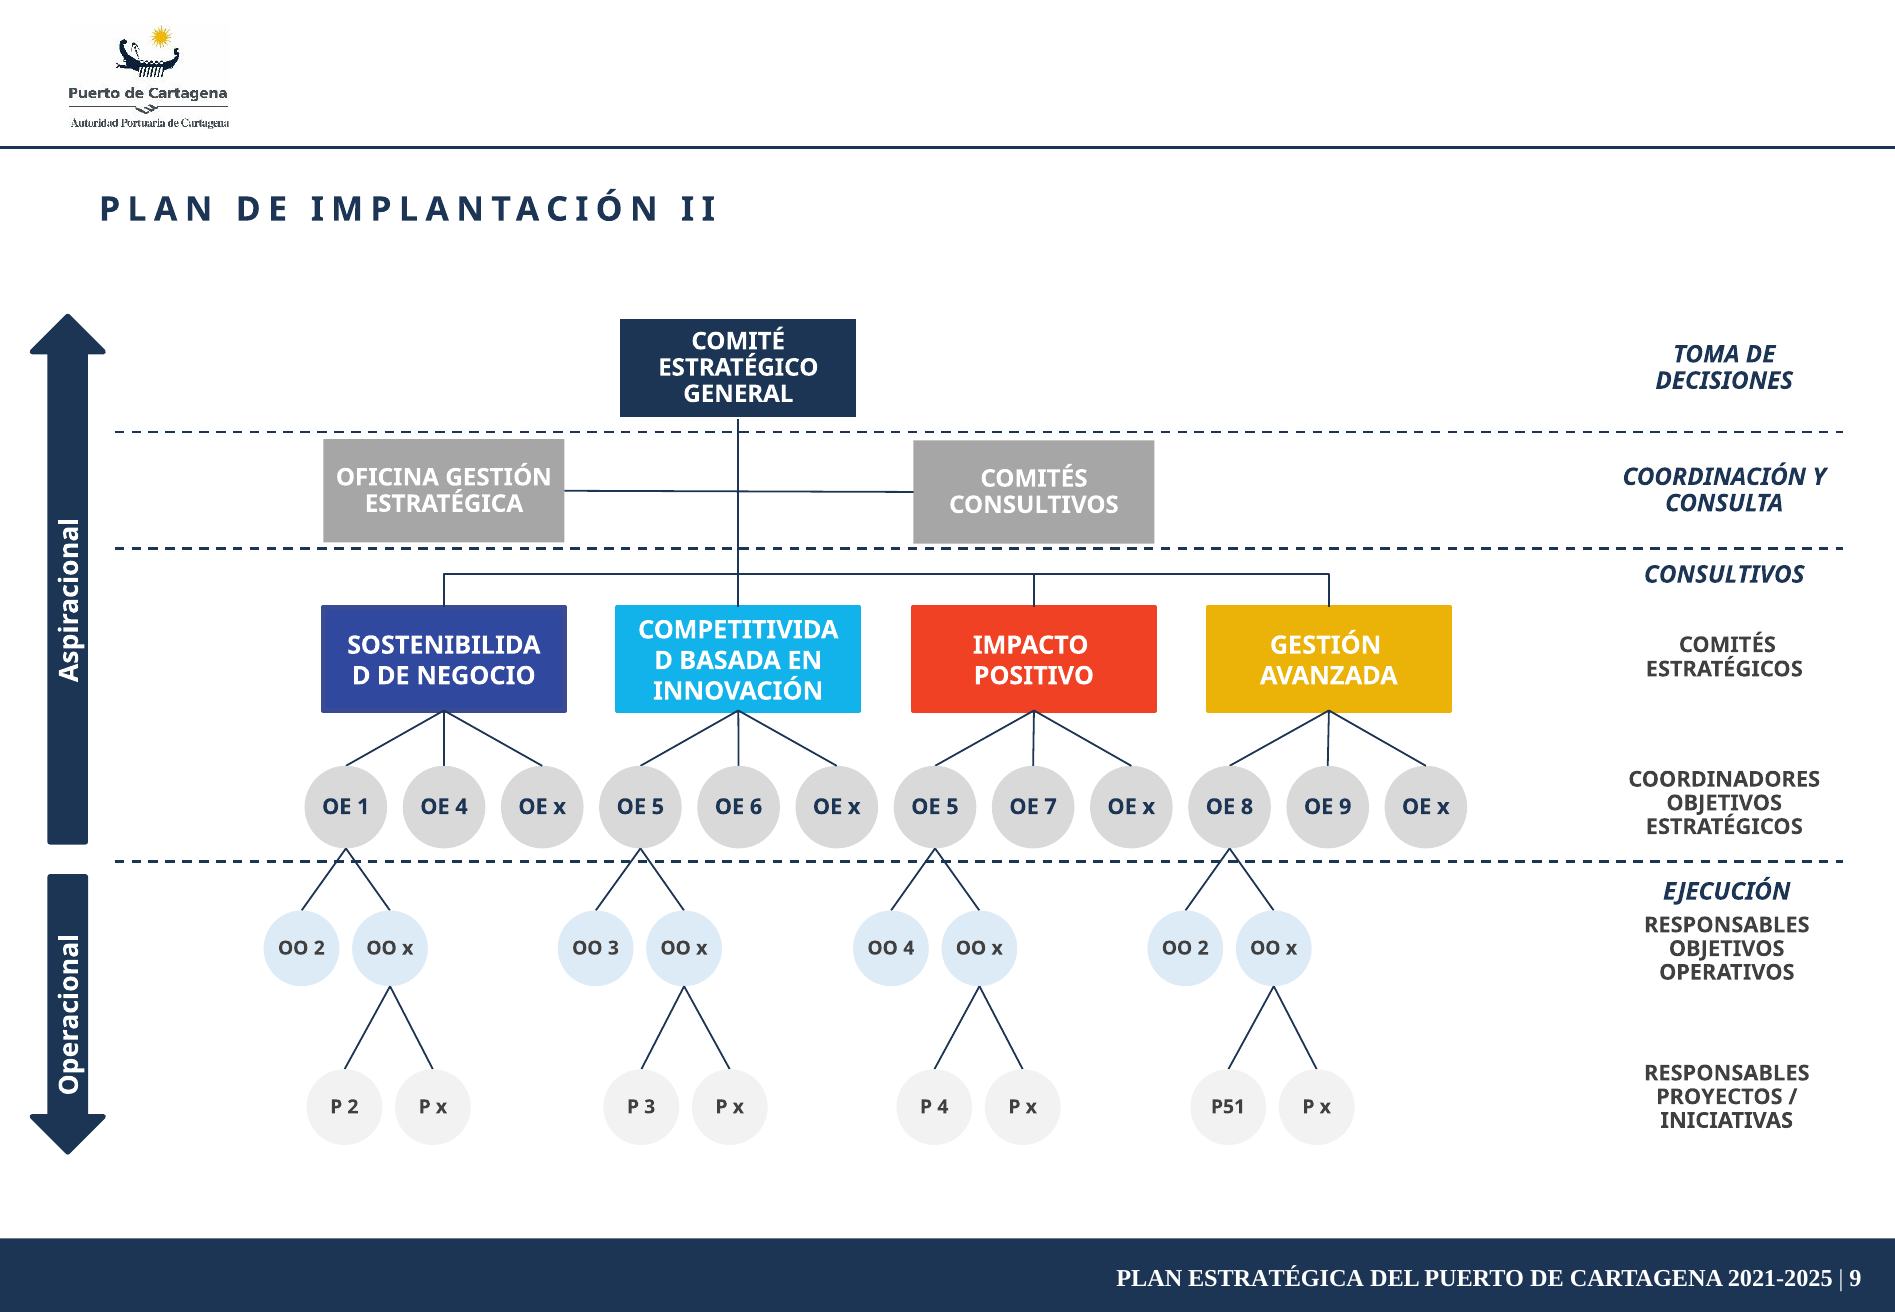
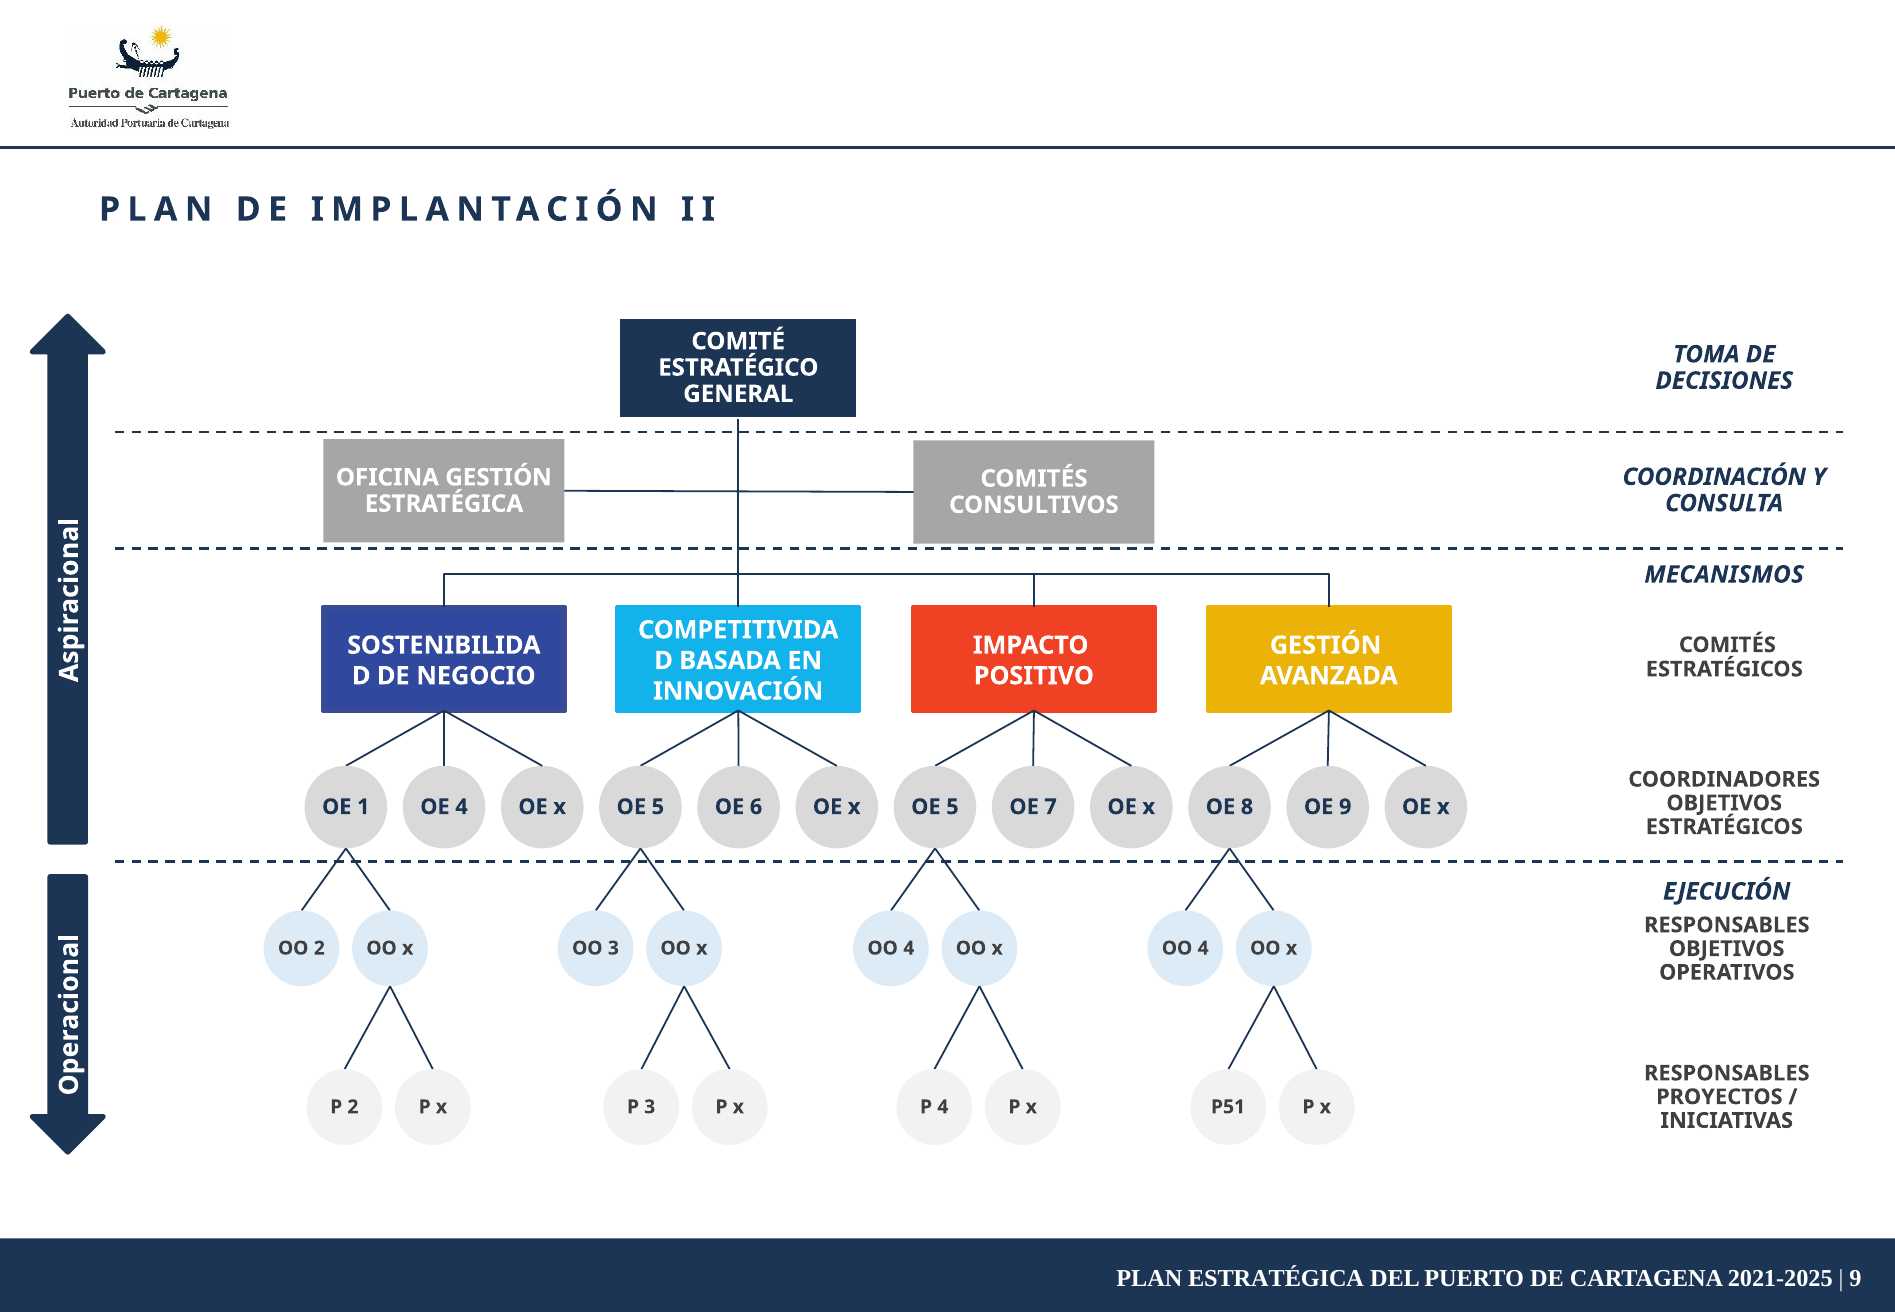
CONSULTIVOS: CONSULTIVOS -> MECANISMOS (1724, 575)
2: 2 -> 4 (1203, 948)
